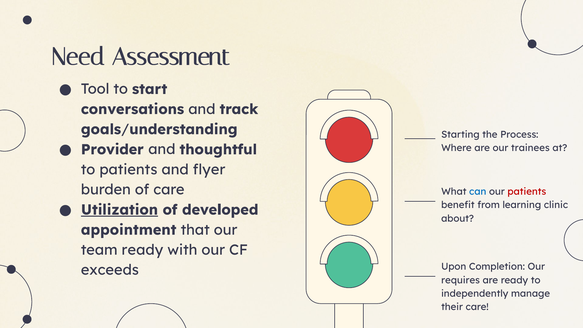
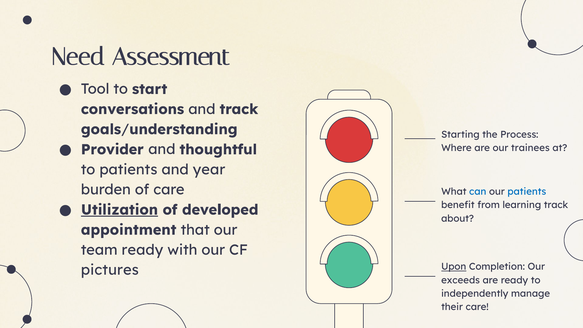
flyer: flyer -> year (209, 170)
patients colour: red -> blue (527, 192)
learning clinic: clinic -> track (556, 205)
Upon underline: none -> present (454, 267)
exceeds: exceeds -> pictures (110, 270)
requires: requires -> exceeds (461, 280)
